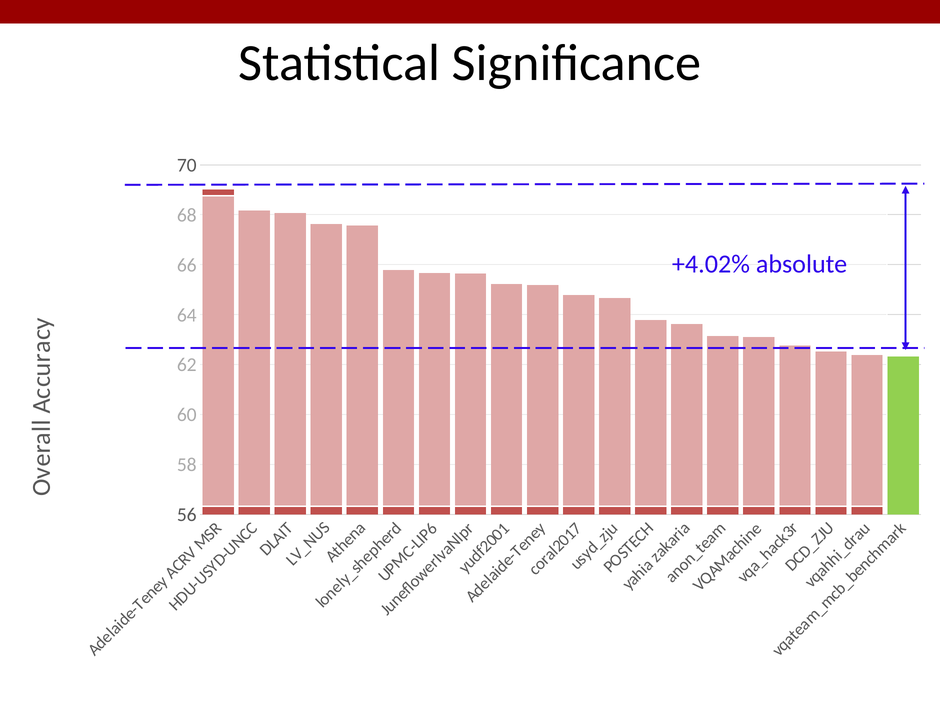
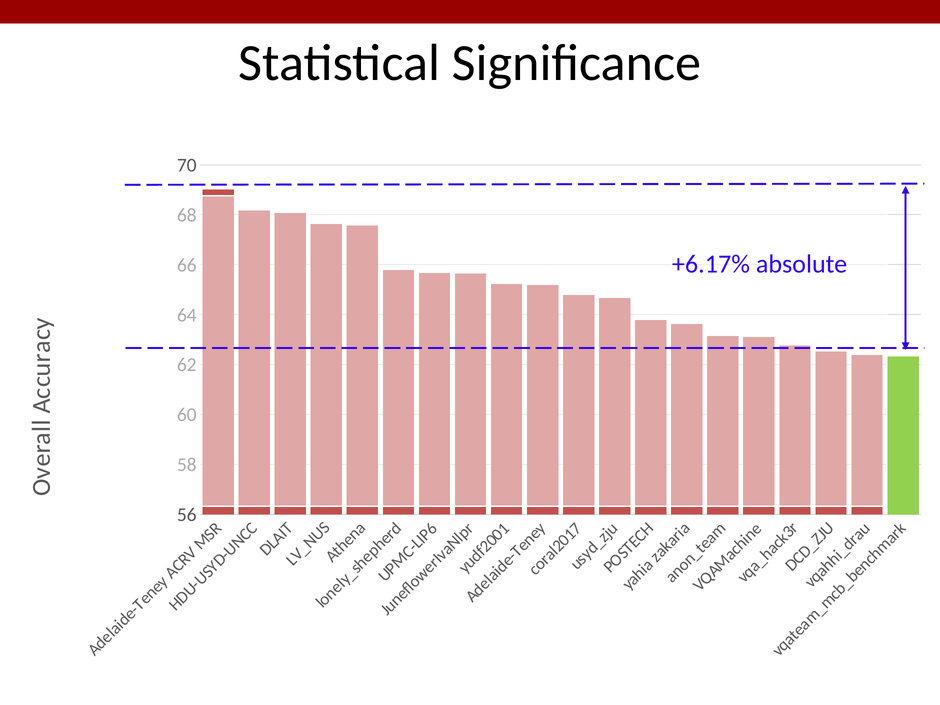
+4.02%: +4.02% -> +6.17% (711, 264)
